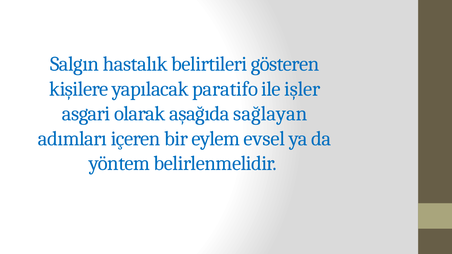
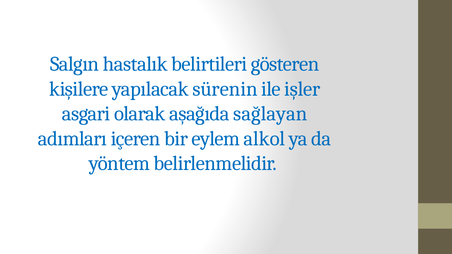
paratifo: paratifo -> sürenin (225, 89)
evsel: evsel -> alkol (264, 139)
